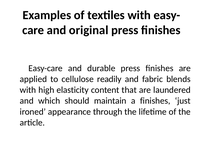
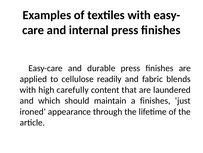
original: original -> internal (89, 30)
elasticity: elasticity -> carefully (73, 90)
